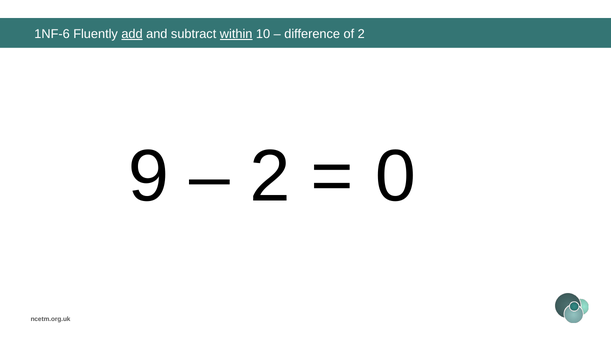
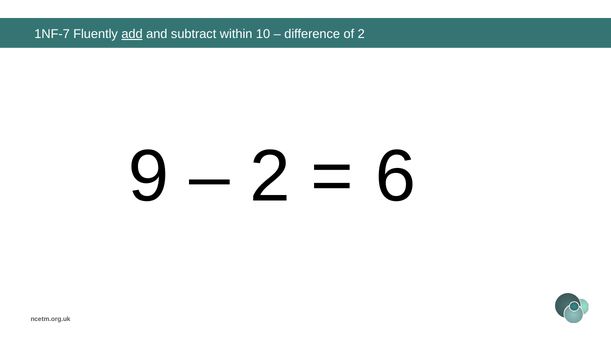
1NF-6: 1NF-6 -> 1NF-7 (52, 34)
within underline: present -> none (236, 34)
0: 0 -> 6 (396, 176)
